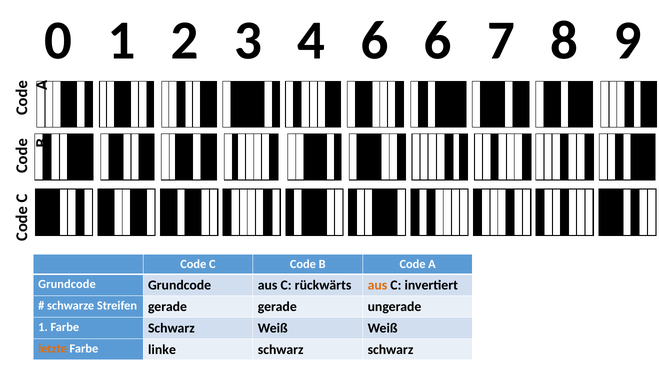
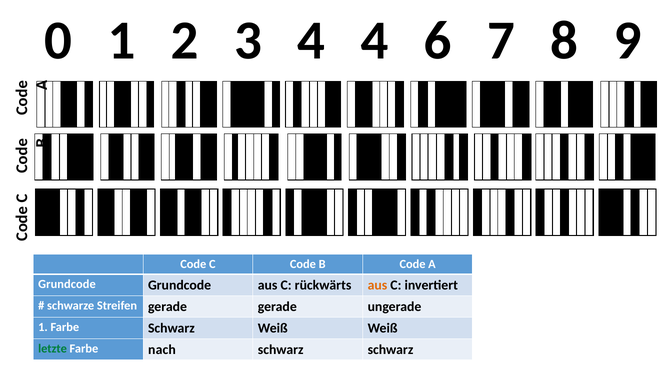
4 6: 6 -> 4 (375, 41)
letzte colour: orange -> green (53, 348)
linke: linke -> nach (162, 349)
